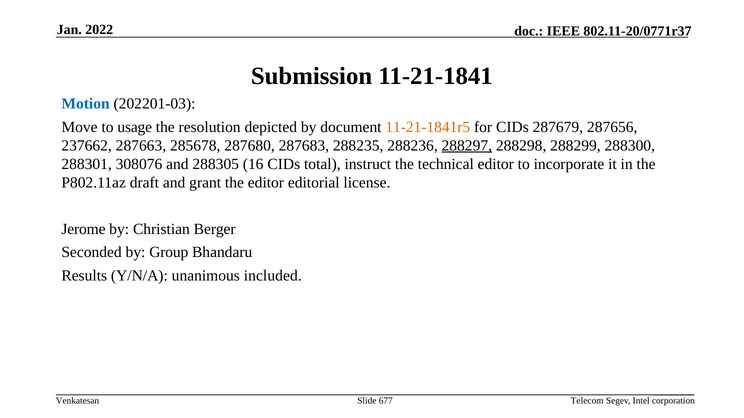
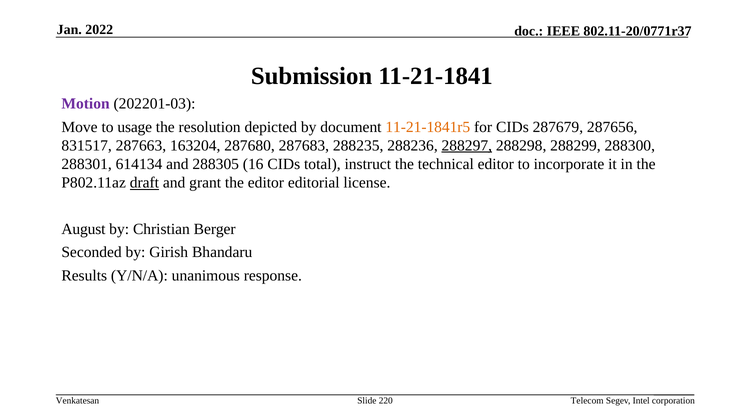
Motion colour: blue -> purple (86, 104)
237662: 237662 -> 831517 (87, 146)
285678: 285678 -> 163204 (195, 146)
308076: 308076 -> 614134 (139, 164)
draft underline: none -> present (144, 183)
Jerome: Jerome -> August (83, 229)
Group: Group -> Girish (169, 253)
included: included -> response (273, 276)
677: 677 -> 220 (386, 401)
